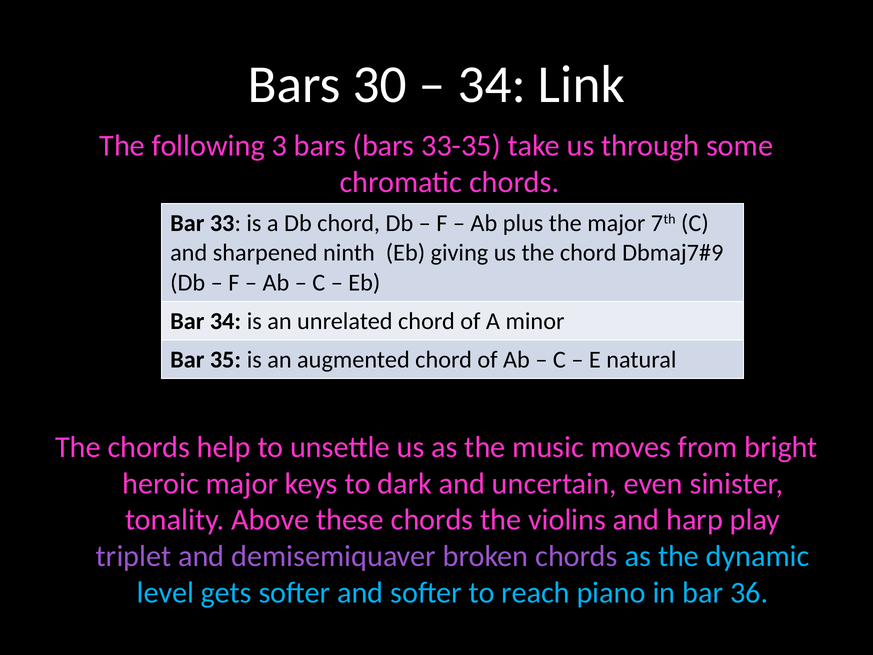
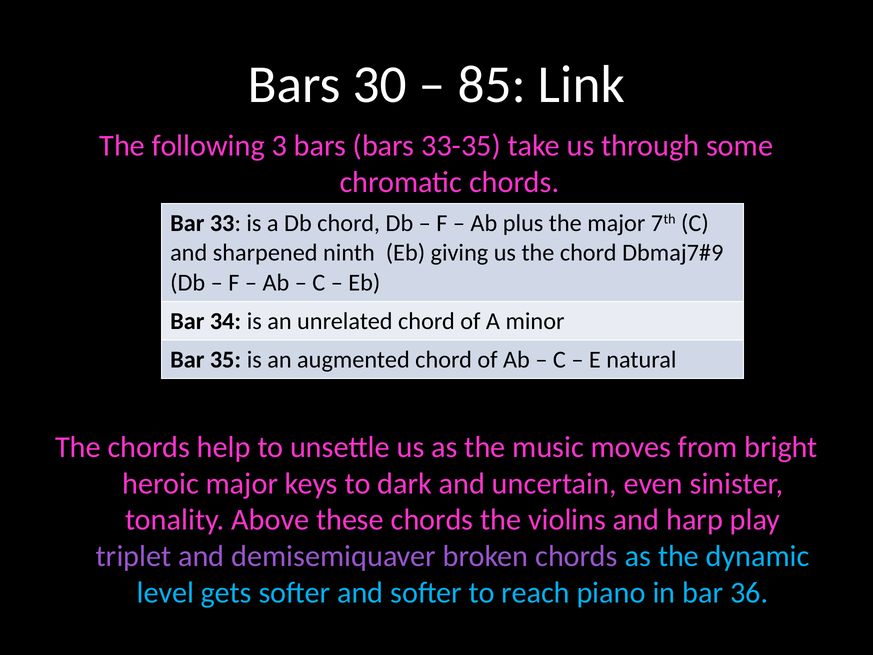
34: 34 -> 85 (492, 85)
